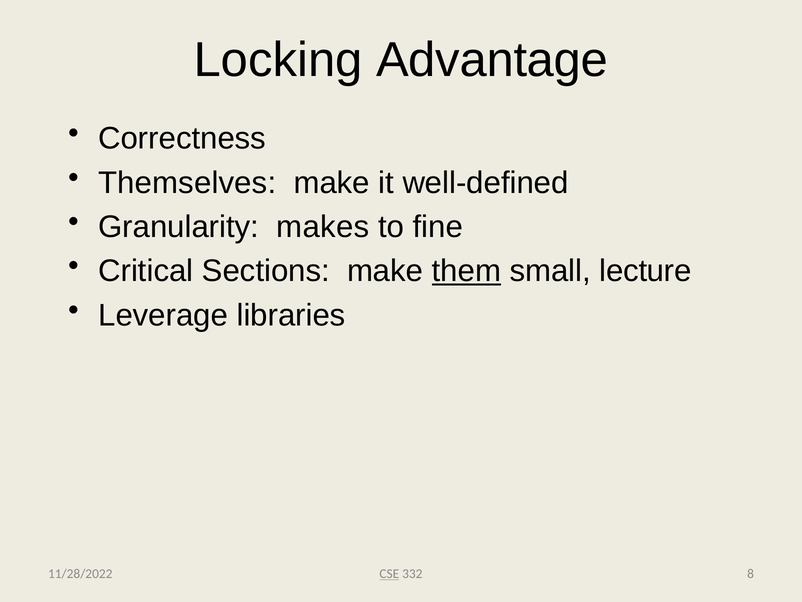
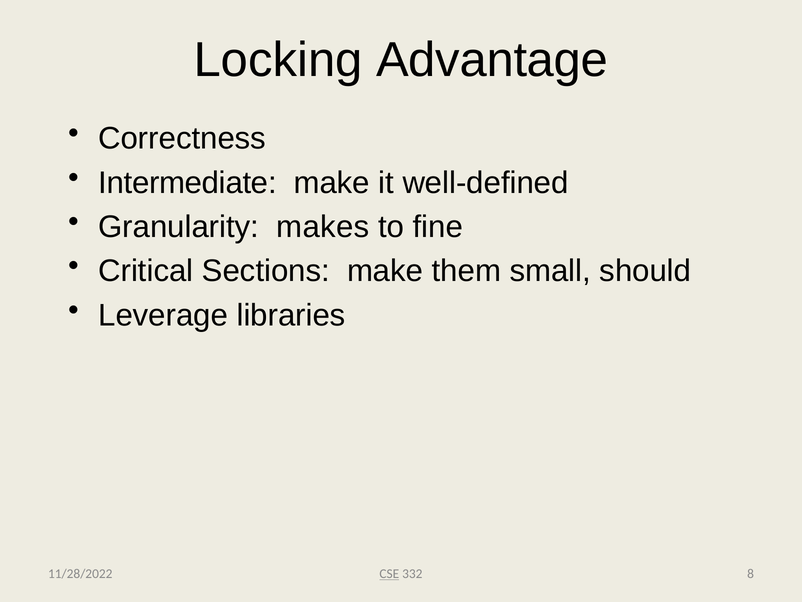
Themselves: Themselves -> Intermediate (187, 183)
them underline: present -> none (466, 271)
lecture: lecture -> should (645, 271)
